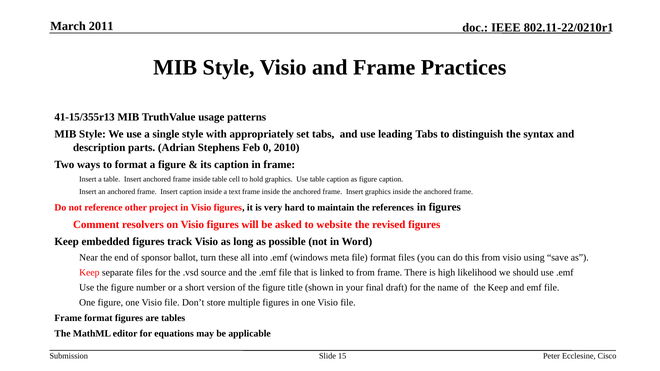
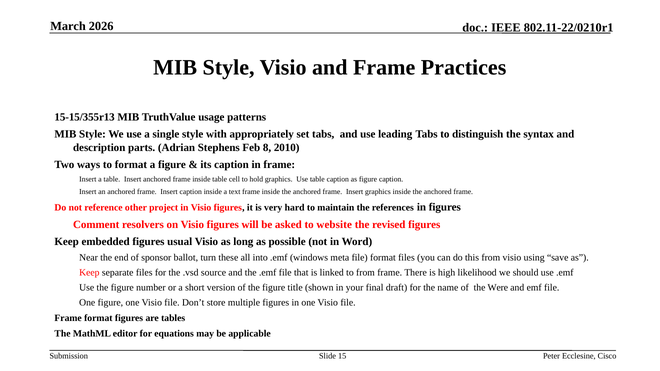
2011: 2011 -> 2026 (101, 26)
41-15/355r13: 41-15/355r13 -> 15-15/355r13 (85, 117)
0: 0 -> 8 (267, 148)
track: track -> usual (180, 242)
the Keep: Keep -> Were (498, 288)
